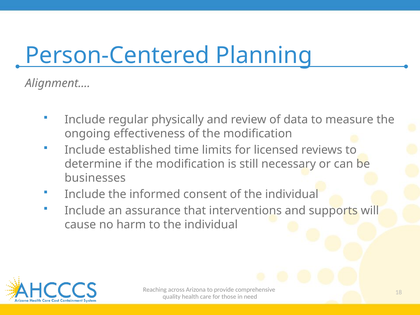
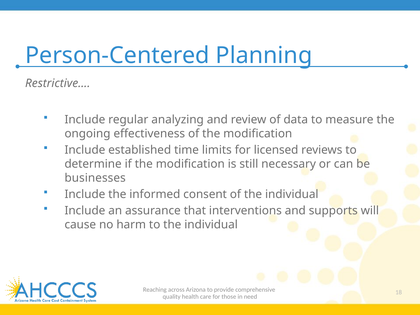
Alignment…: Alignment… -> Restrictive… (58, 83)
physically: physically -> analyzing (178, 120)
